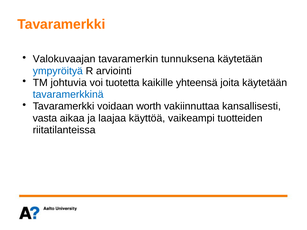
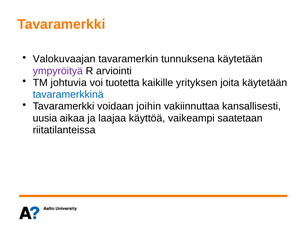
ympyröityä colour: blue -> purple (58, 71)
yhteensä: yhteensä -> yrityksen (197, 83)
worth: worth -> joihin (149, 106)
vasta: vasta -> uusia (45, 118)
tuotteiden: tuotteiden -> saatetaan (240, 118)
